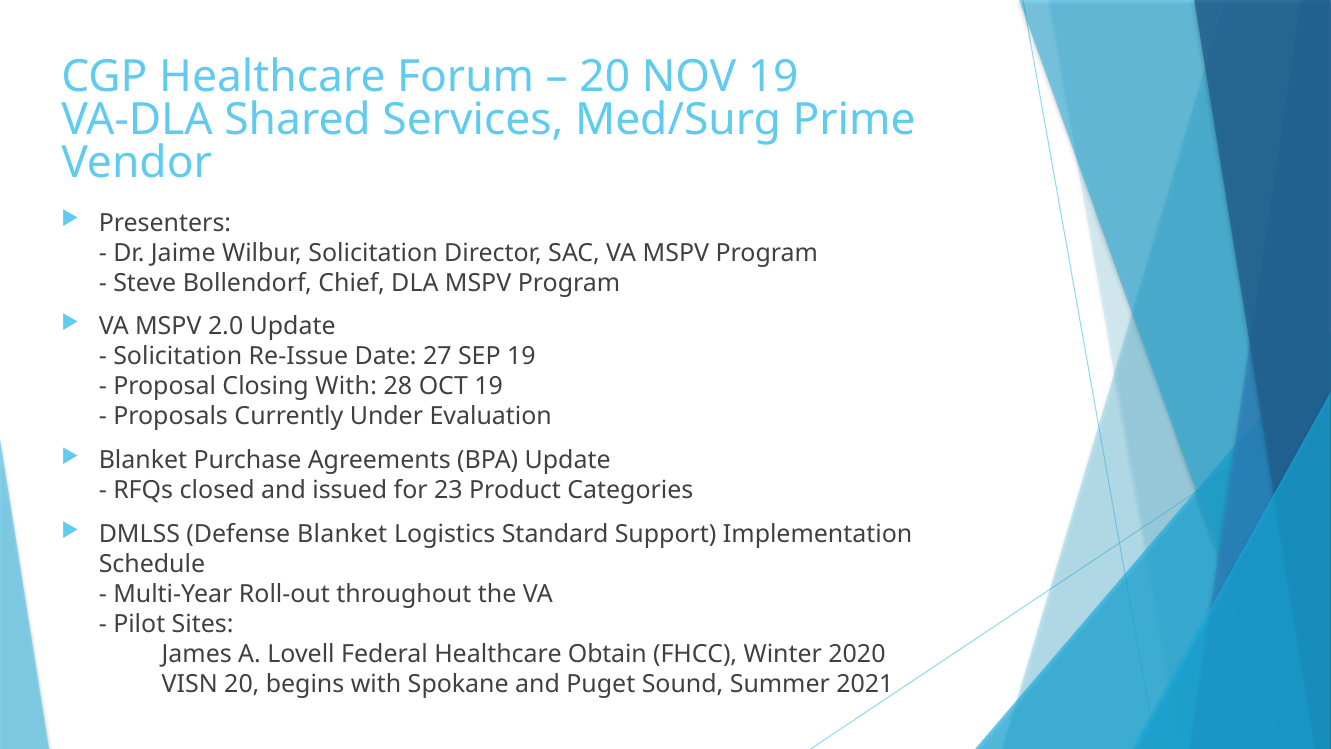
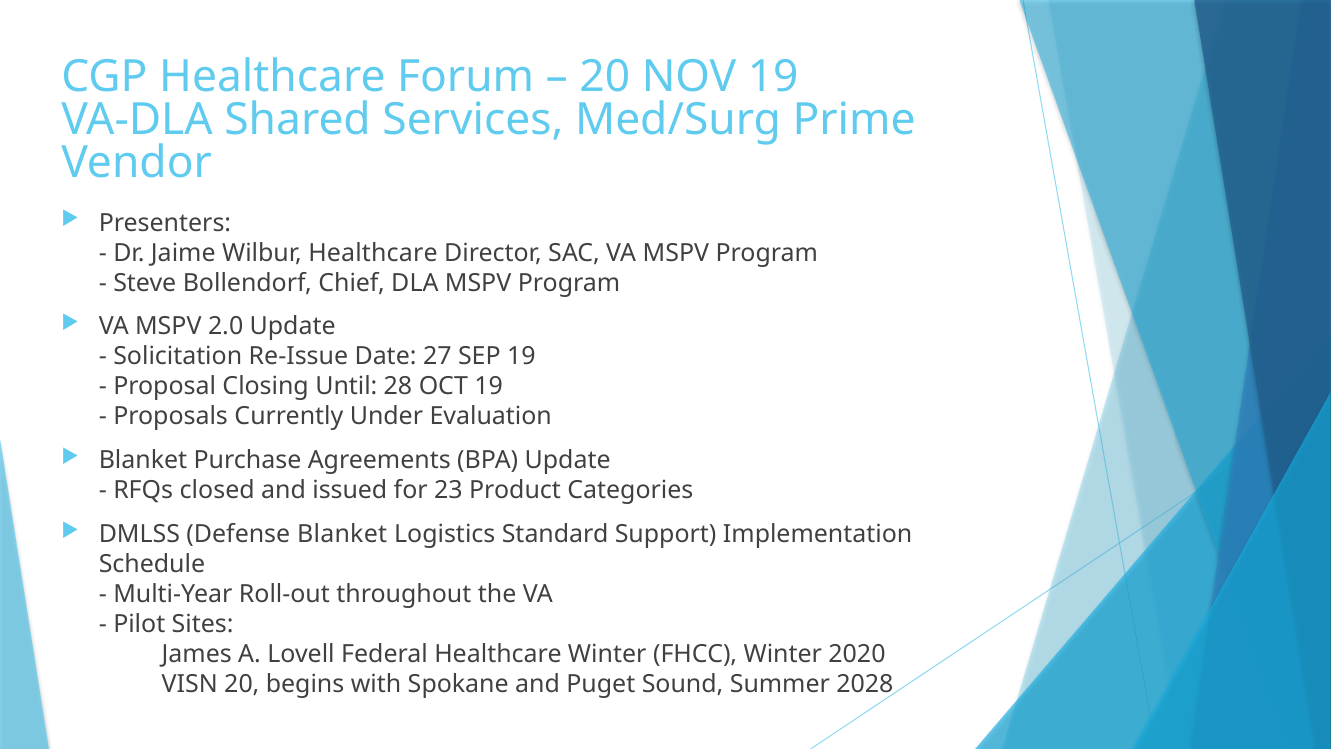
Wilbur Solicitation: Solicitation -> Healthcare (373, 253)
Closing With: With -> Until (346, 386)
Healthcare Obtain: Obtain -> Winter (607, 654)
2021: 2021 -> 2028 (865, 684)
